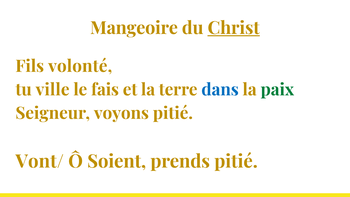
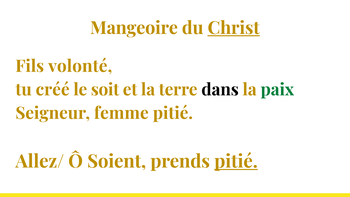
ville: ville -> créé (53, 90)
fais: fais -> soit (105, 90)
dans colour: blue -> black (220, 90)
voyons: voyons -> femme (121, 113)
Vont/: Vont/ -> Allez/ (40, 161)
pitié underline: none -> present (236, 161)
